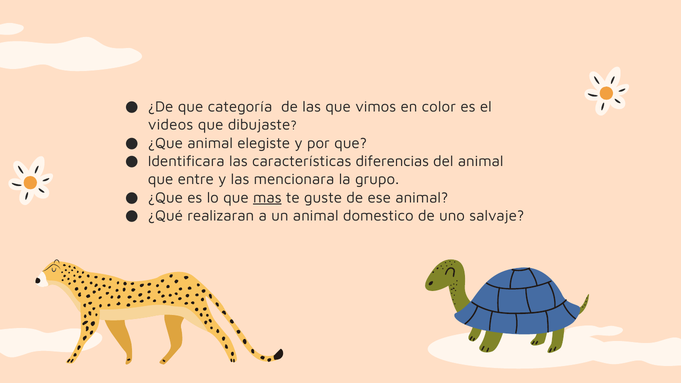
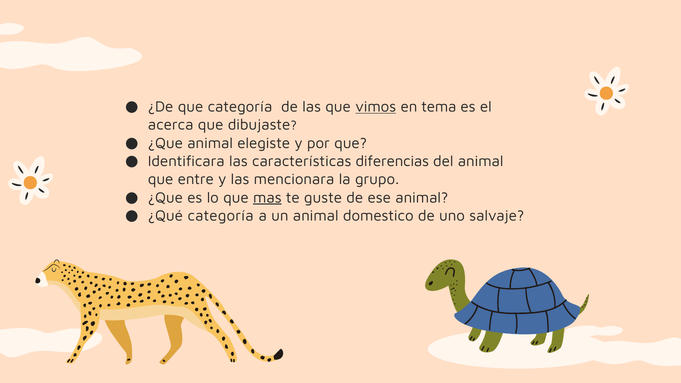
vimos underline: none -> present (376, 107)
color: color -> tema (439, 107)
videos: videos -> acerca (171, 125)
¿Qué realizaran: realizaran -> categoría (221, 216)
